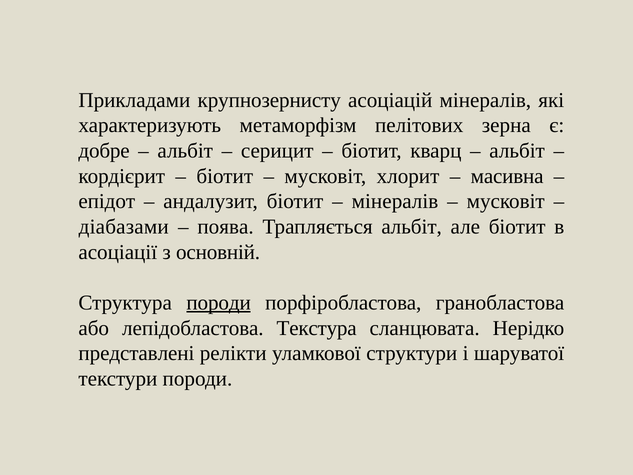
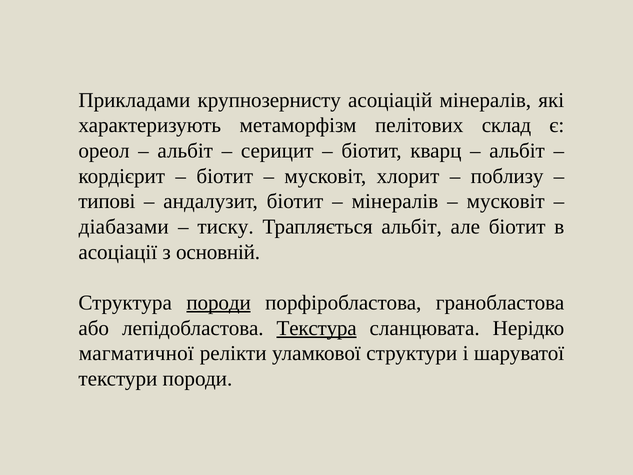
зерна: зерна -> склад (506, 125)
добре: добре -> ореол (104, 151)
масивна: масивна -> поблизу (507, 176)
епідот: епідот -> типові (107, 201)
поява: поява -> тиску (226, 227)
Текстура underline: none -> present (317, 328)
представлені: представлені -> магматичної (136, 353)
